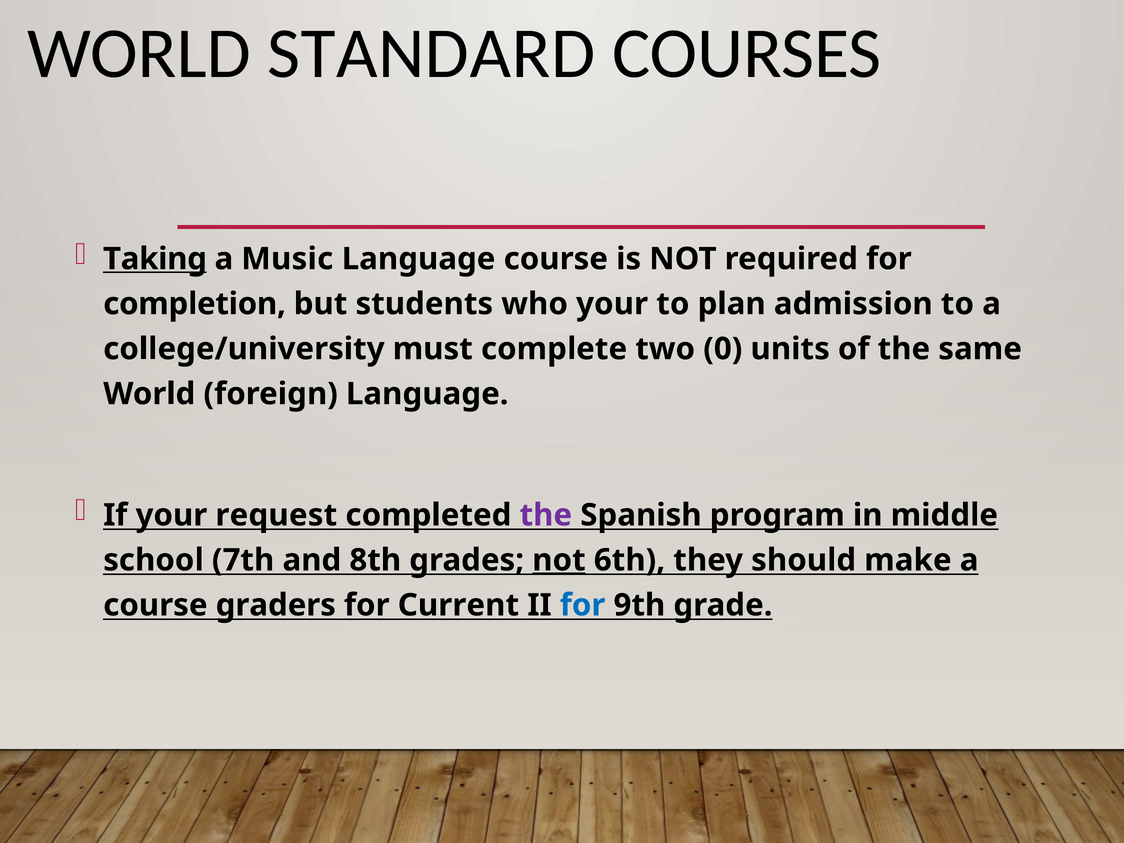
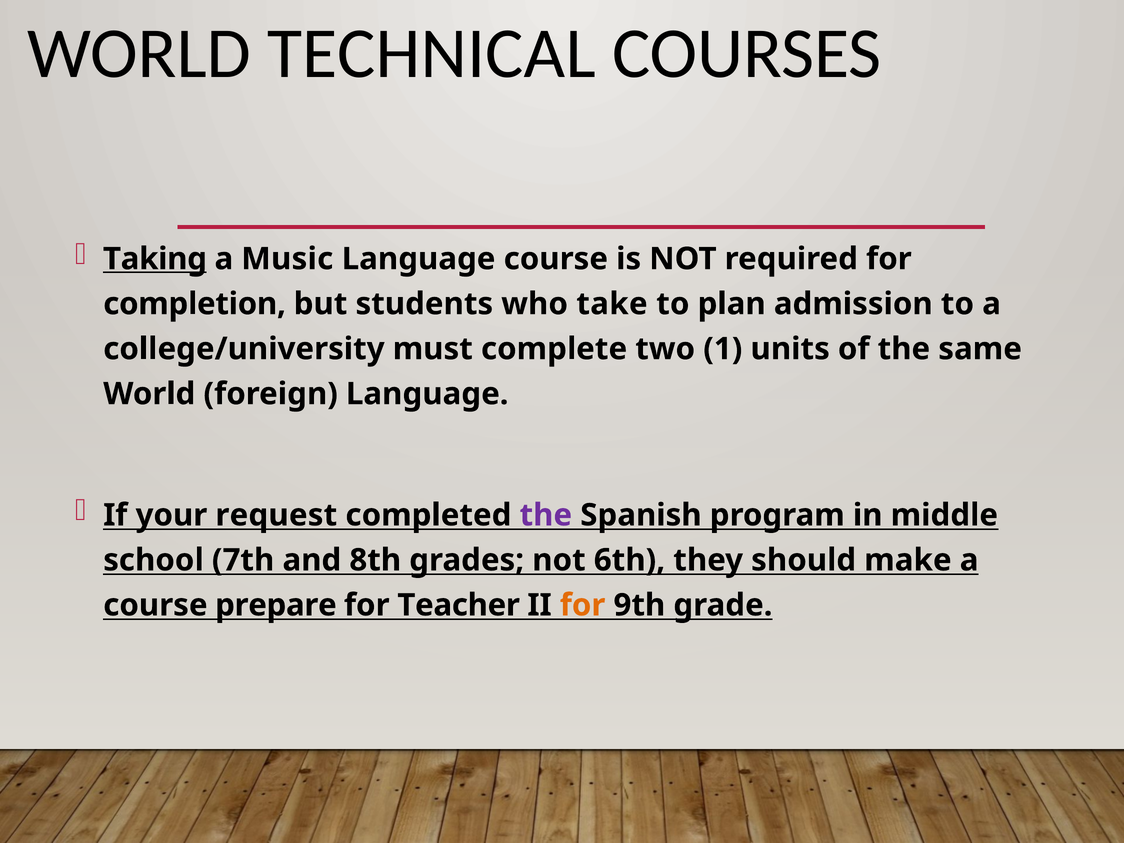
STANDARD: STANDARD -> TECHNICAL (431, 53)
who your: your -> take (612, 304)
0: 0 -> 1 (723, 349)
not underline: present -> none (559, 560)
graders: graders -> prepare (276, 605)
Current: Current -> Teacher (459, 605)
for colour: blue -> orange (583, 605)
